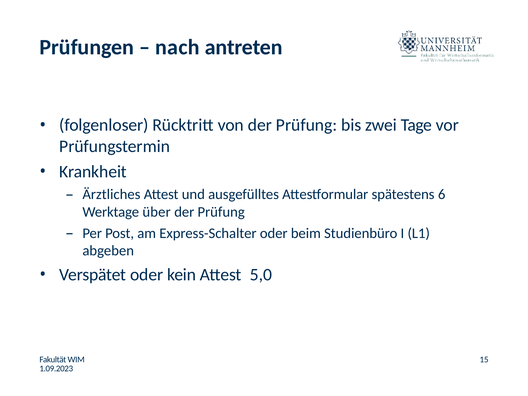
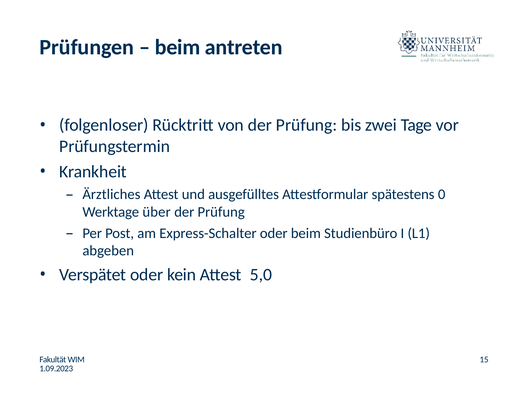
nach: nach -> beim (178, 47)
6: 6 -> 0 (442, 194)
